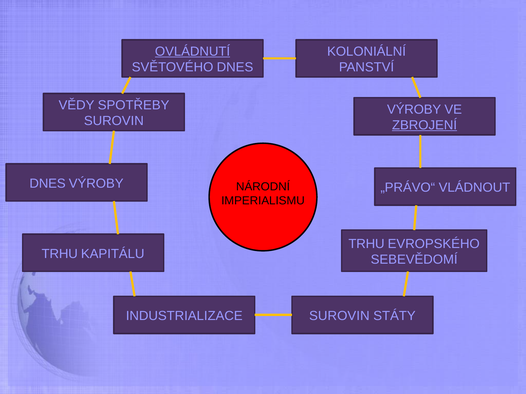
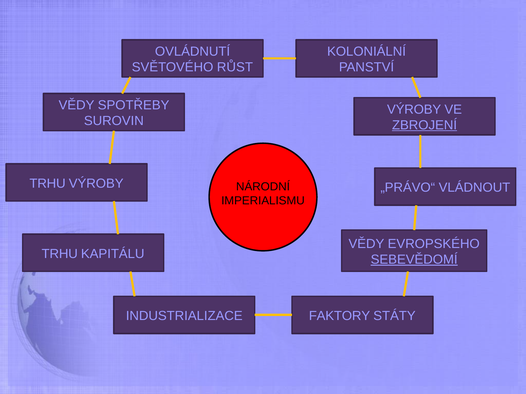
OVLÁDNUTÍ underline: present -> none (193, 51)
SVĚTOVÉHO DNES: DNES -> RŮST (235, 67)
DNES: DNES -> TRHU (48, 184)
TRHU: TRHU -> VĚDY (366, 244)
SEBEVĚDOMÍ underline: none -> present (414, 260)
INDUSTRIALIZACE SUROVIN: SUROVIN -> FAKTORY (339, 316)
